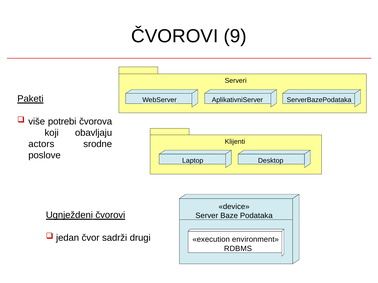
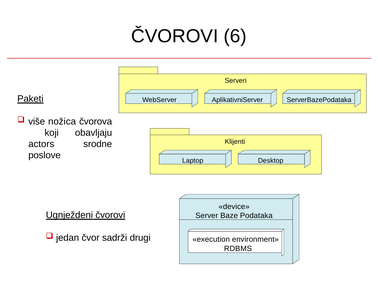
9: 9 -> 6 (235, 36)
potrebi: potrebi -> nožica (62, 122)
